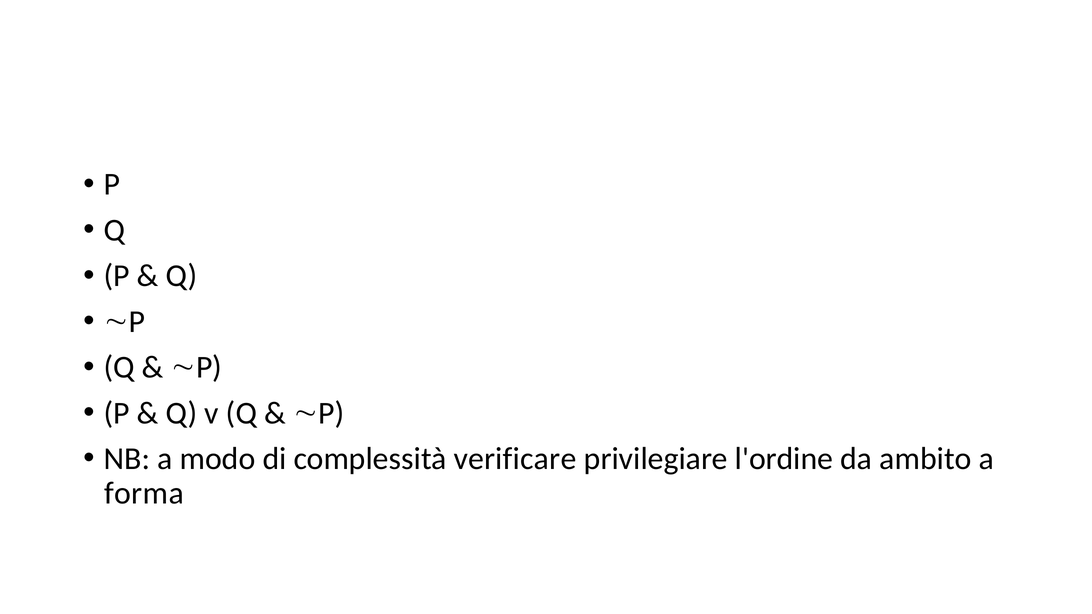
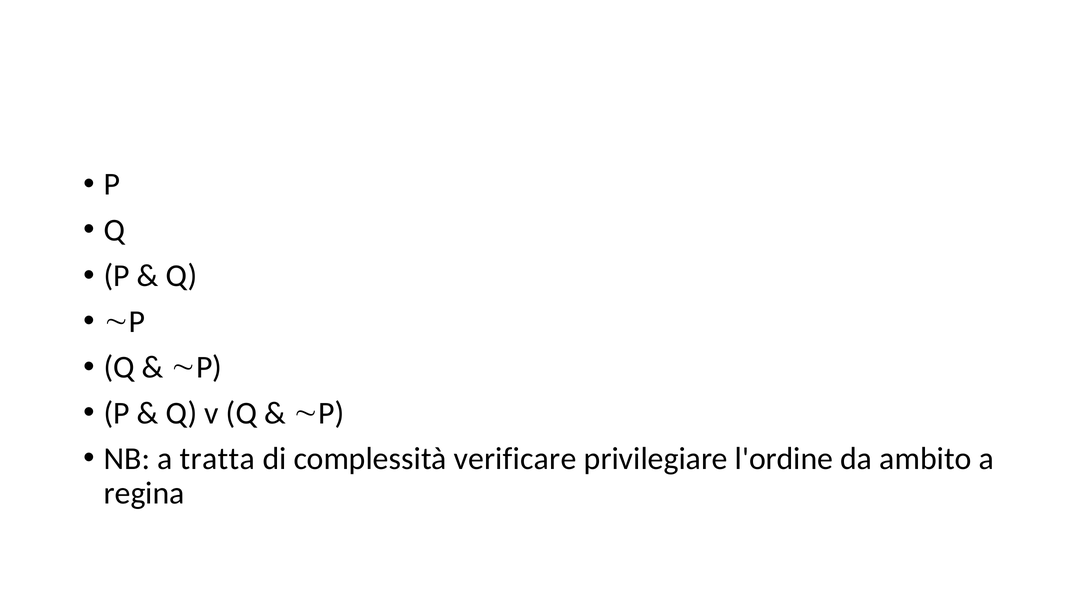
modo: modo -> tratta (217, 459)
forma: forma -> regina (144, 493)
